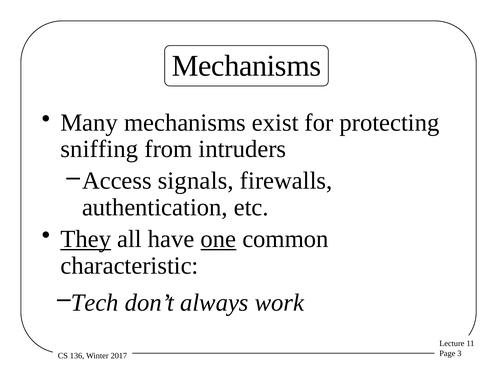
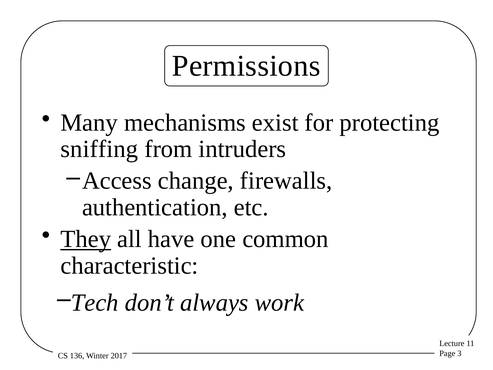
Mechanisms: Mechanisms -> Permissions (246, 66)
signals: signals -> change (196, 181)
one underline: present -> none (218, 239)
